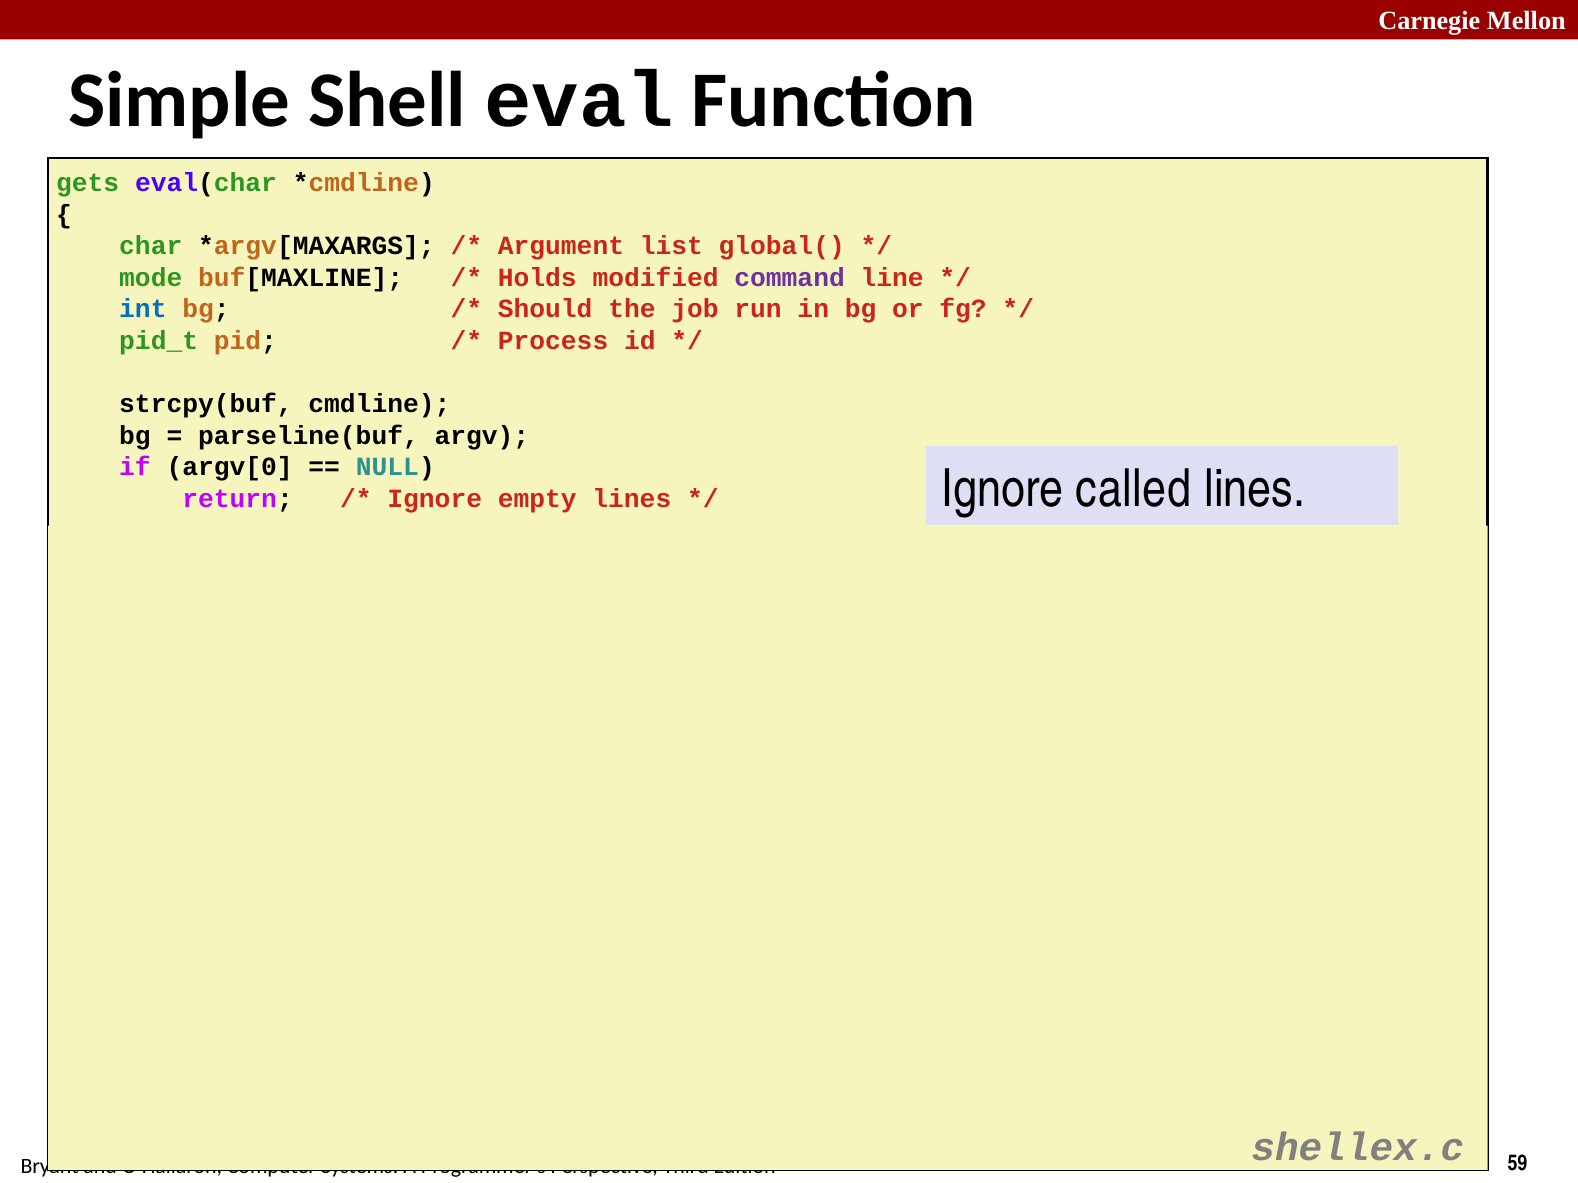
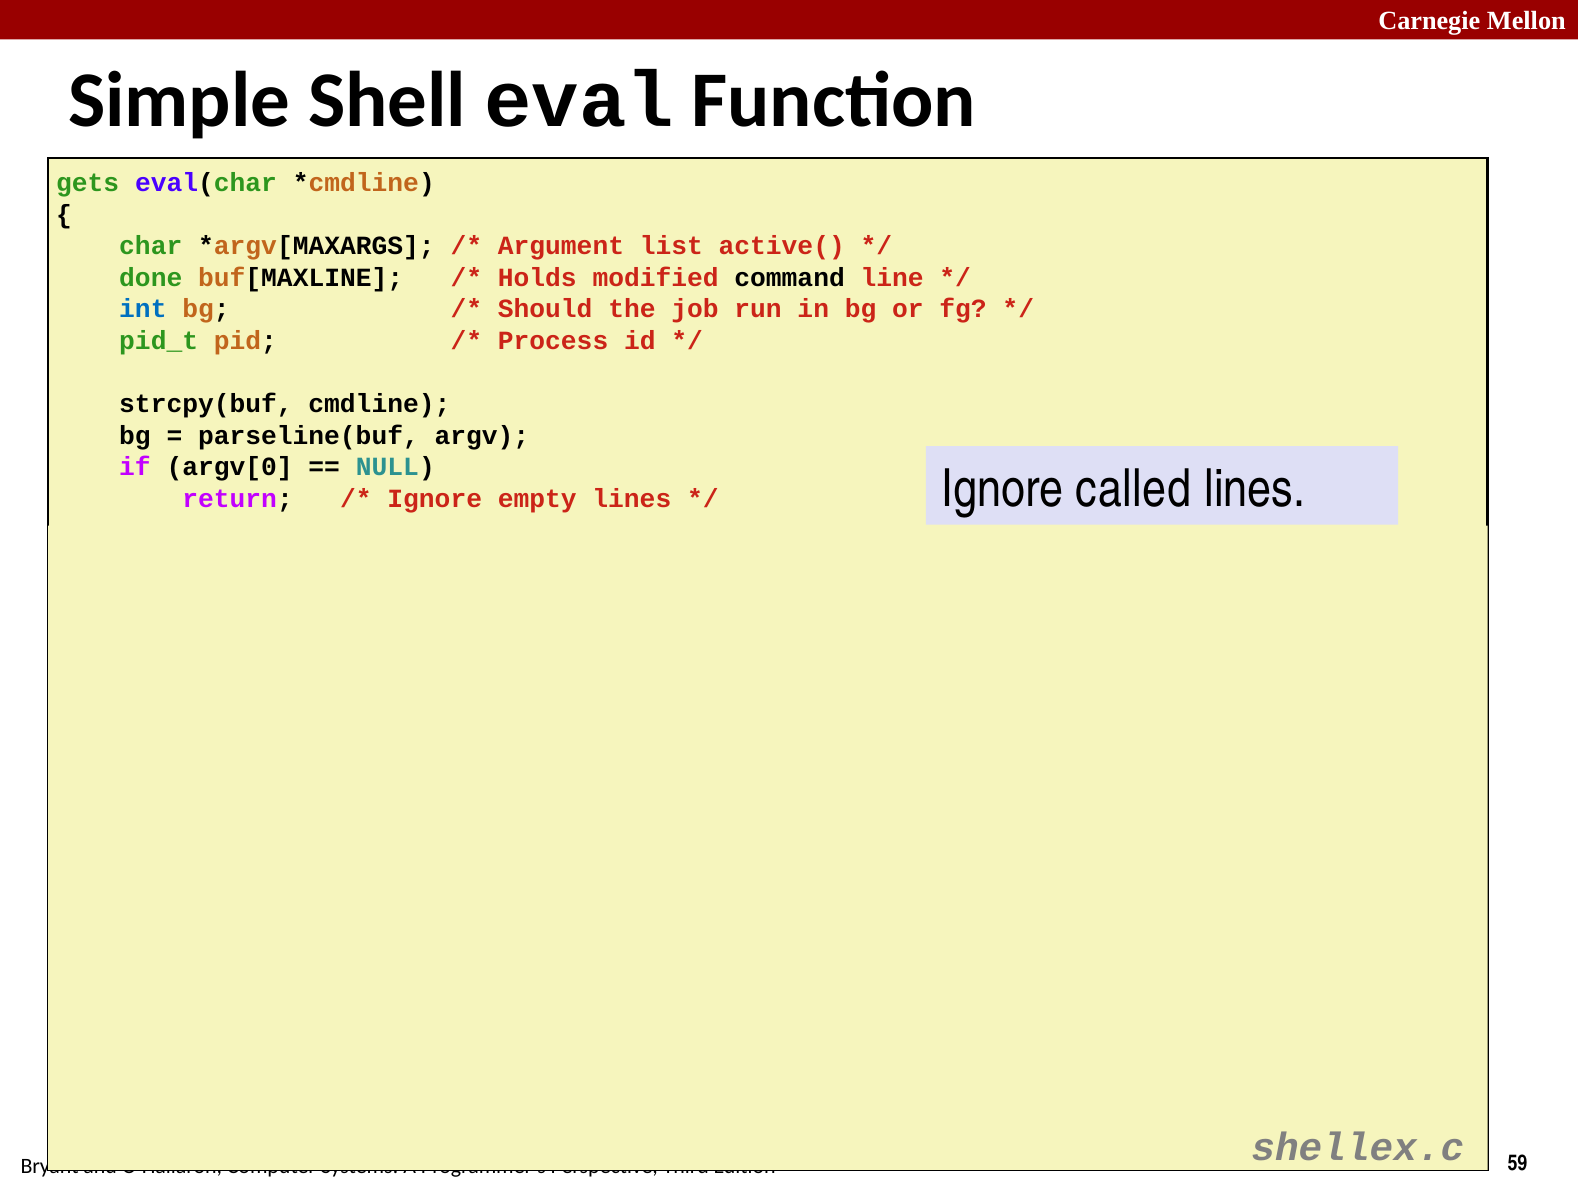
global(: global( -> active( (782, 246)
mode: mode -> done (151, 278)
command colour: purple -> black (790, 278)
